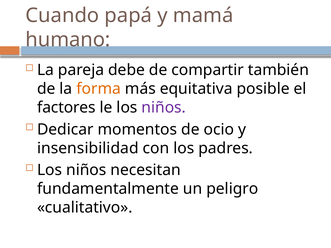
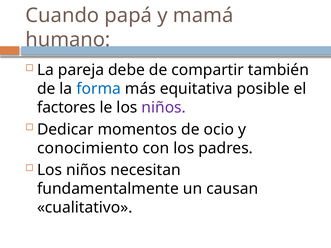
forma colour: orange -> blue (99, 89)
insensibilidad: insensibilidad -> conocimiento (88, 148)
peligro: peligro -> causan (232, 189)
